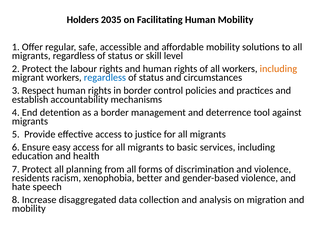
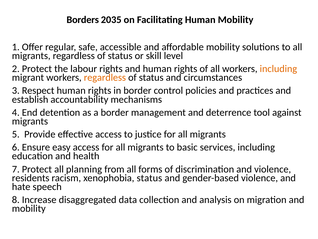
Holders: Holders -> Borders (83, 20)
regardless colour: blue -> orange (105, 77)
xenophobia better: better -> status (149, 178)
